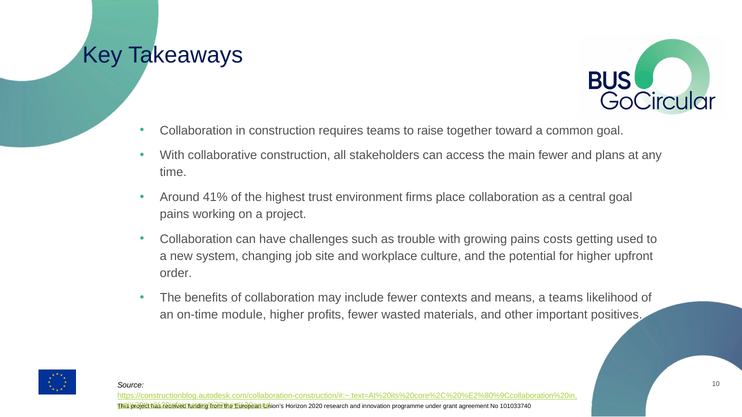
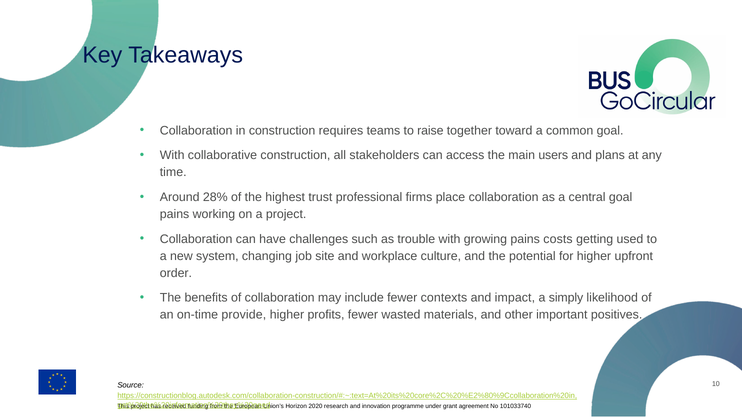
main fewer: fewer -> users (553, 156)
41%: 41% -> 28% (215, 197)
environment: environment -> professional (369, 197)
means: means -> impact (515, 298)
a teams: teams -> simply (566, 298)
module: module -> provide (244, 315)
